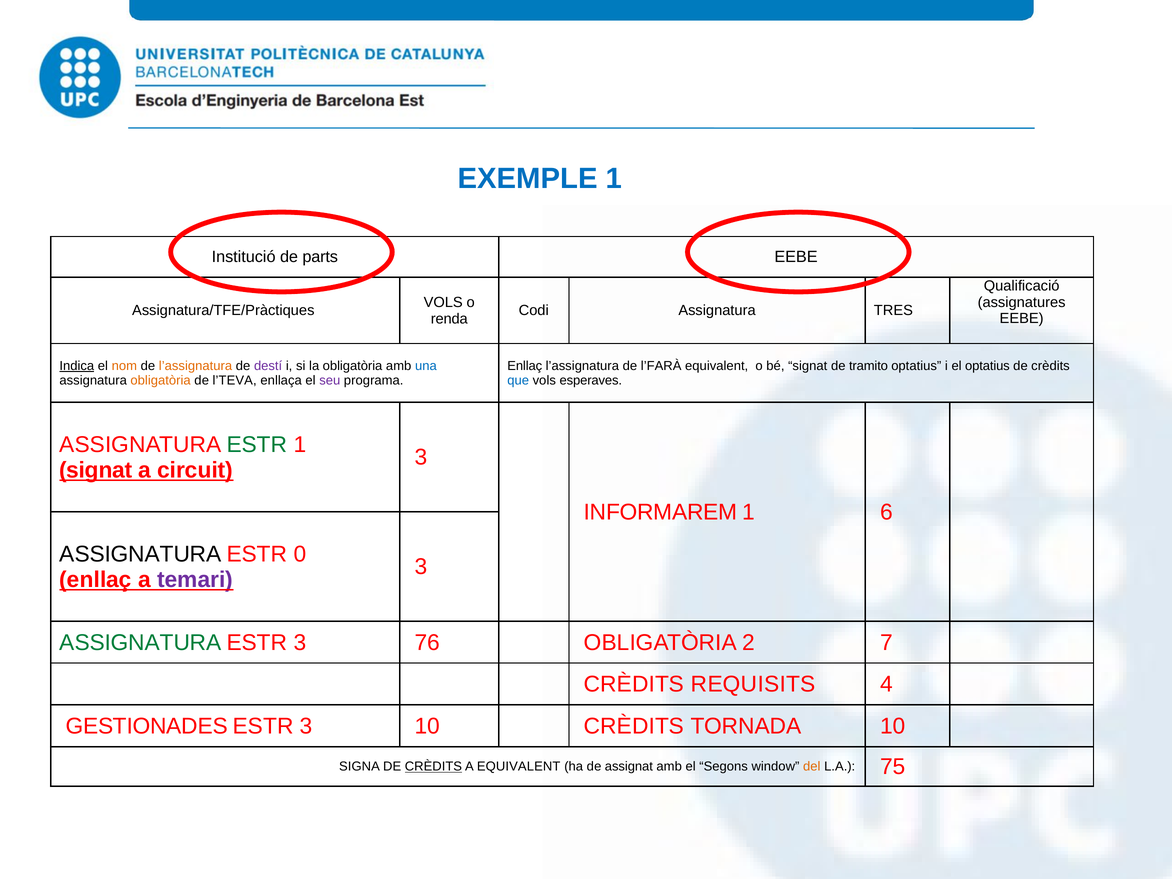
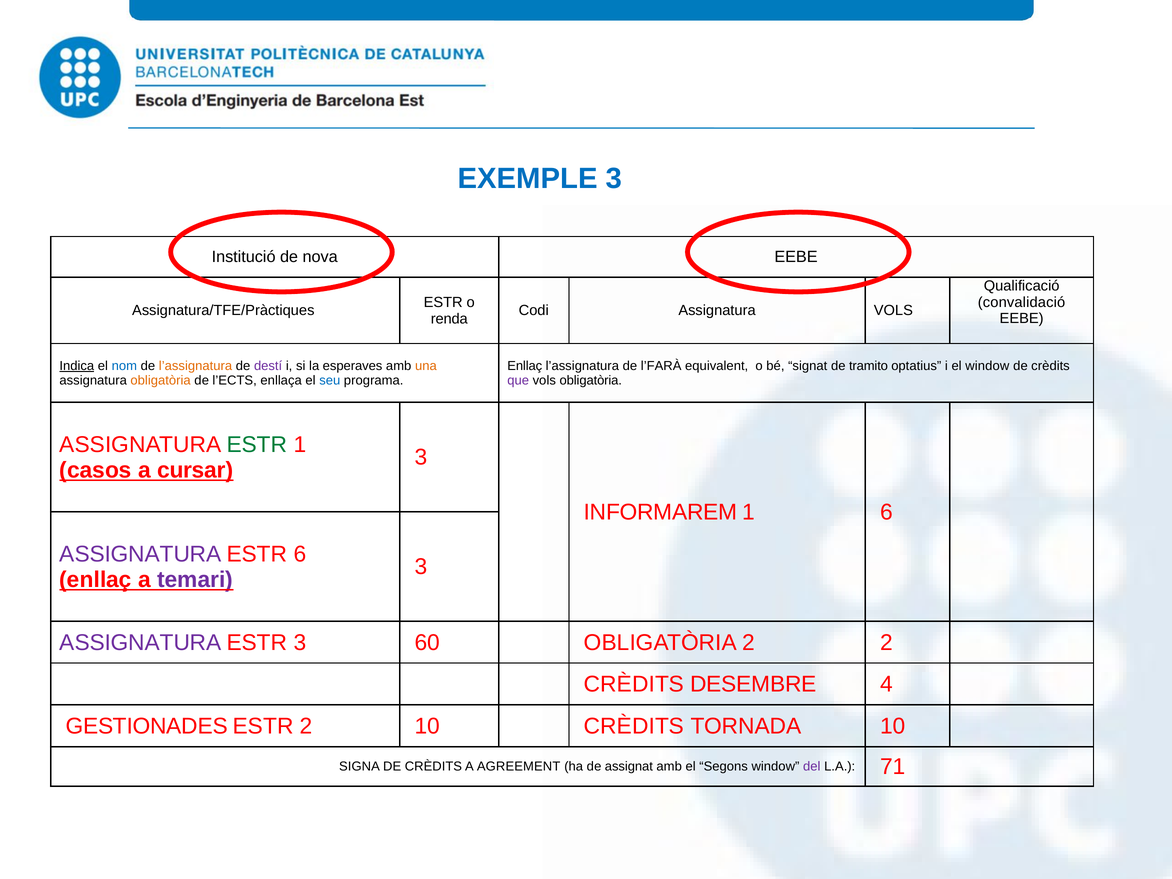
EXEMPLE 1: 1 -> 3 (614, 179)
parts: parts -> nova (320, 257)
assignatures: assignatures -> convalidació (1022, 302)
VOLS: VOLS -> ESTR (443, 302)
Assignatura TRES: TRES -> VOLS (893, 311)
nom colour: orange -> blue (124, 366)
la obligatòria: obligatòria -> esperaves (353, 366)
una colour: blue -> orange (426, 366)
el optatius: optatius -> window (987, 366)
l’TEVA: l’TEVA -> l’ECTS (235, 380)
seu colour: purple -> blue (330, 380)
que colour: blue -> purple (518, 380)
vols esperaves: esperaves -> obligatòria (591, 380)
signat: signat -> casos (96, 470)
circuit: circuit -> cursar (195, 470)
ASSIGNATURA colour: black -> purple (140, 554)
ESTR 0: 0 -> 6 (300, 554)
ASSIGNATURA colour: green -> purple (140, 643)
76: 76 -> 60 (427, 643)
2 7: 7 -> 2 (886, 643)
REQUISITS: REQUISITS -> DESEMBRE (753, 684)
3: 3 -> 2 (306, 726)
CRÈDITS underline: present -> none (433, 767)
A EQUIVALENT: EQUIVALENT -> AGREEMENT (519, 767)
del colour: orange -> purple (812, 767)
75: 75 -> 71 (893, 767)
